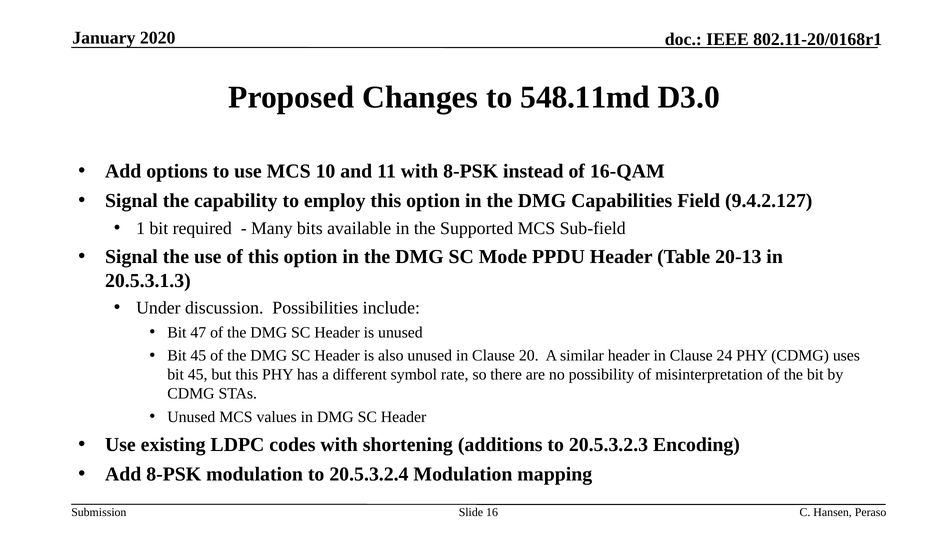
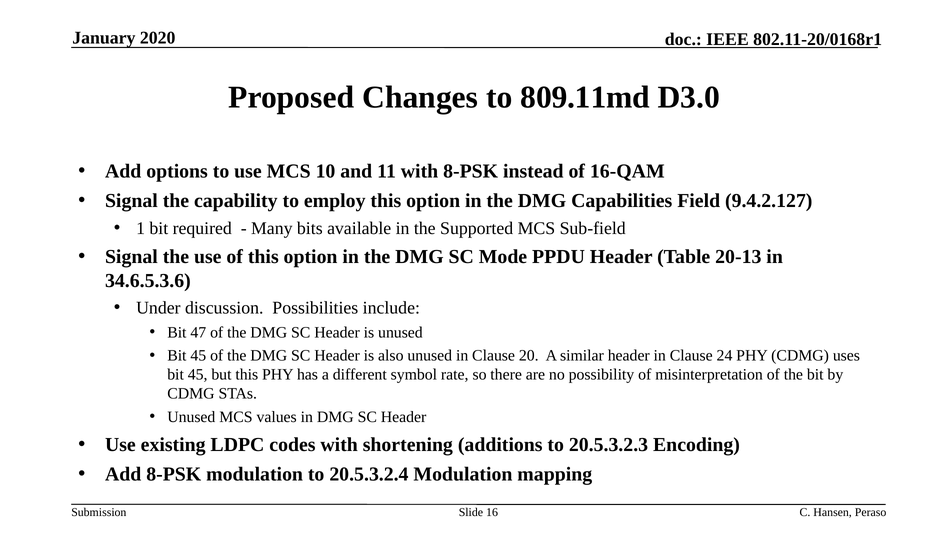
548.11md: 548.11md -> 809.11md (585, 97)
20.5.3.1.3: 20.5.3.1.3 -> 34.6.5.3.6 (148, 280)
